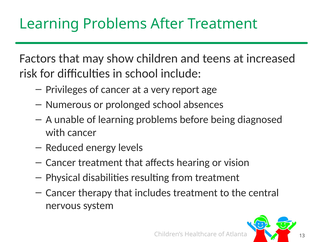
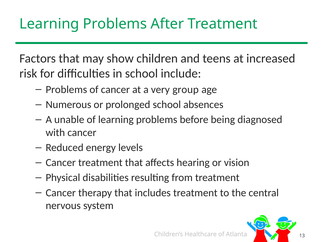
Privileges: Privileges -> Problems (66, 90)
report: report -> group (186, 90)
